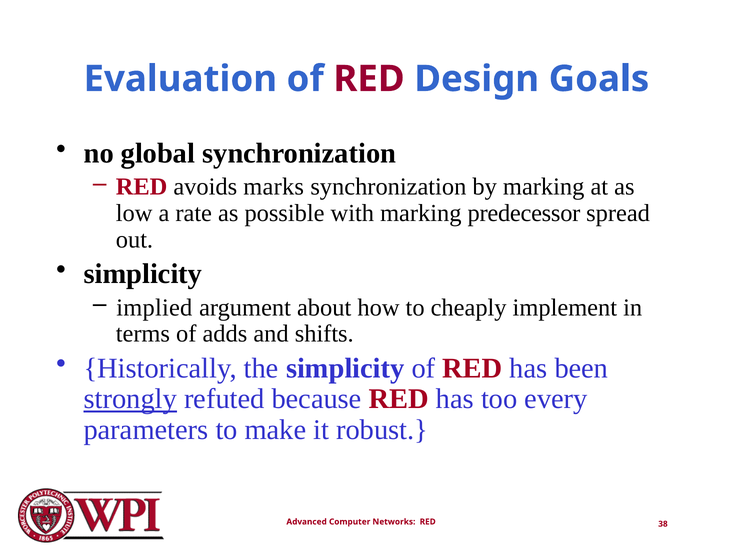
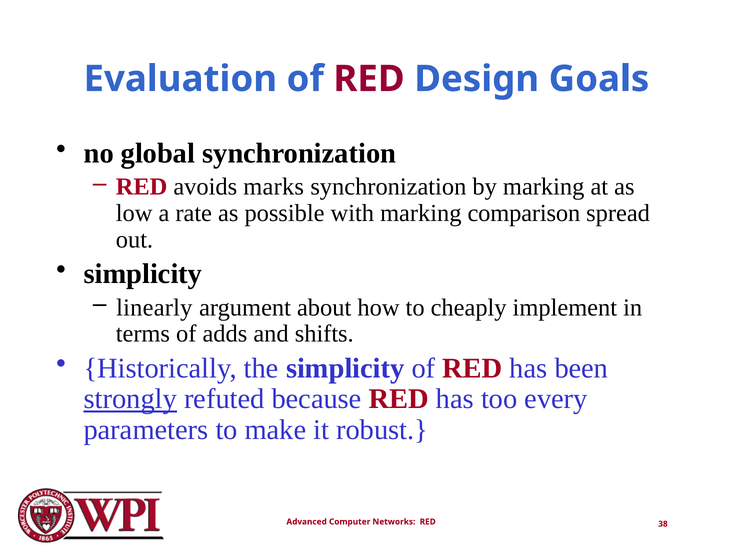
predecessor: predecessor -> comparison (524, 213)
implied: implied -> linearly (154, 307)
